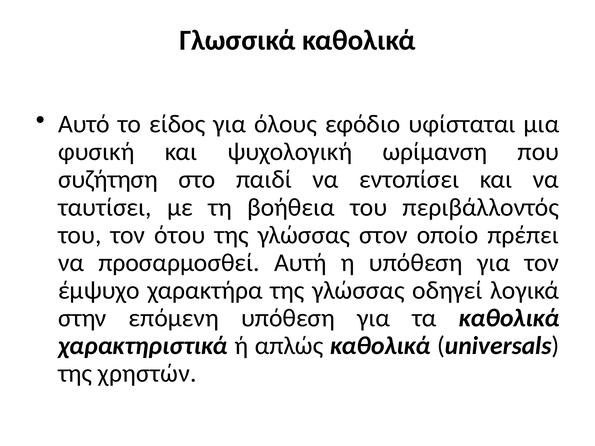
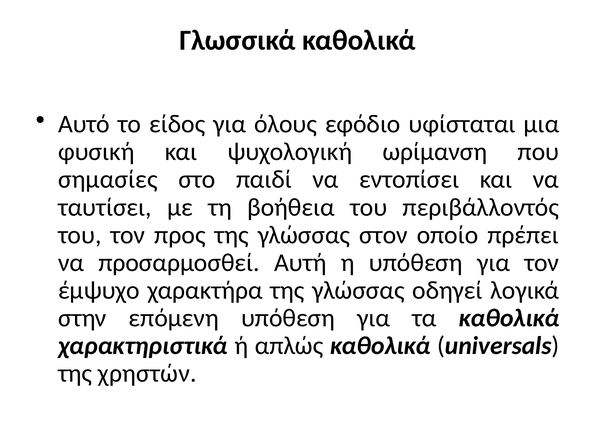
συζήτηση: συζήτηση -> σημασίες (108, 180)
ότου: ότου -> προς (180, 235)
